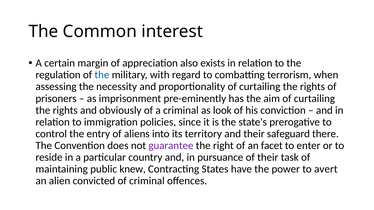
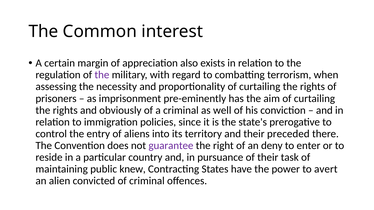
the colour: blue -> purple (102, 75)
look: look -> well (222, 110)
safeguard: safeguard -> preceded (288, 134)
facet: facet -> deny (272, 146)
